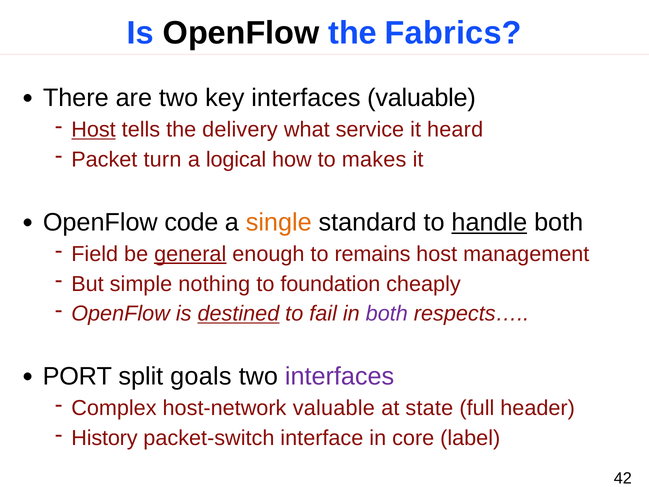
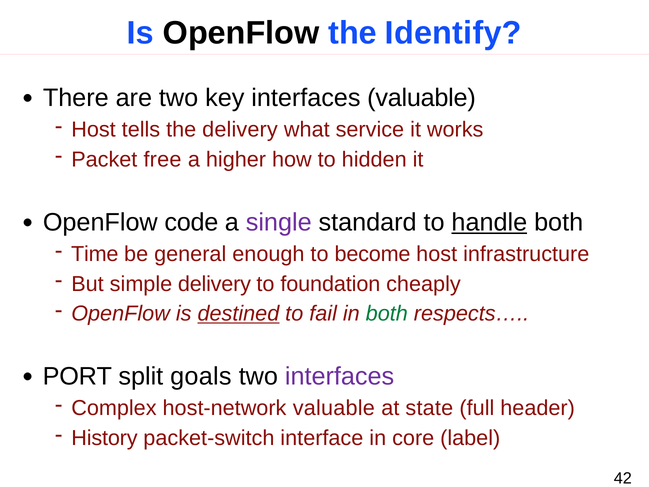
Fabrics: Fabrics -> Identify (453, 33)
Host underline: present -> none (94, 130)
heard: heard -> works (455, 130)
turn: turn -> free (162, 159)
logical: logical -> higher (236, 159)
makes: makes -> hidden (374, 159)
single colour: orange -> purple (279, 222)
Field: Field -> Time (95, 254)
general underline: present -> none (190, 254)
remains: remains -> become (373, 254)
management: management -> infrastructure (526, 254)
simple nothing: nothing -> delivery (214, 284)
both colour: purple -> green (387, 314)
